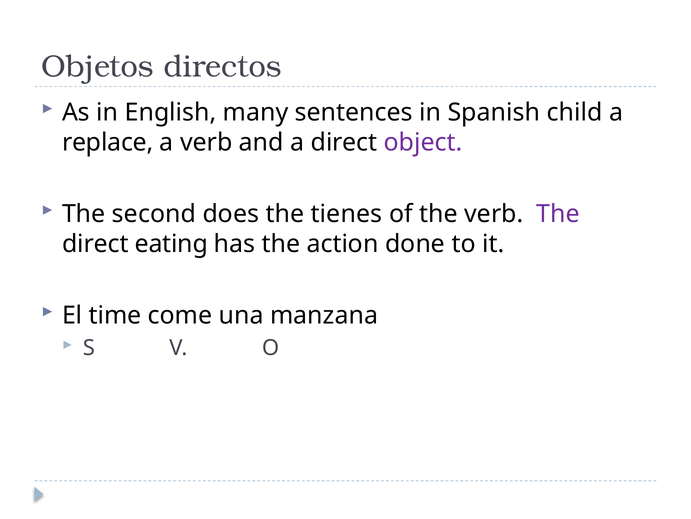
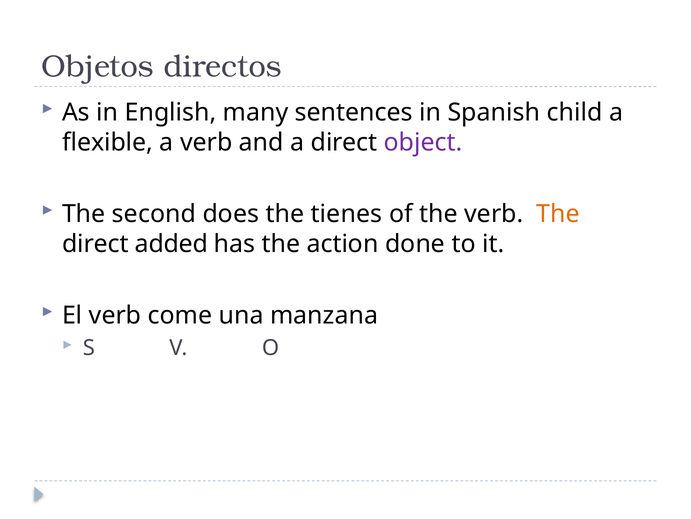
replace: replace -> flexible (108, 142)
The colour: purple -> orange (558, 214)
eating: eating -> added (171, 243)
El time: time -> verb (115, 315)
